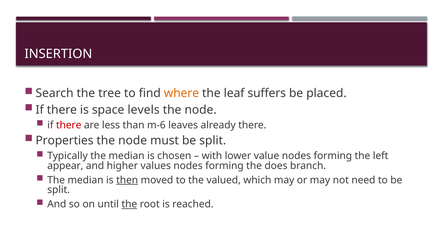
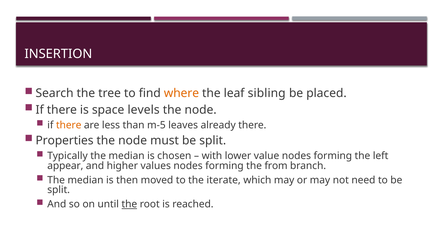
suffers: suffers -> sibling (267, 93)
there colour: red -> orange (69, 125)
m-6: m-6 -> m-5 (156, 125)
does: does -> from (276, 166)
then underline: present -> none (127, 180)
valued: valued -> iterate (224, 180)
